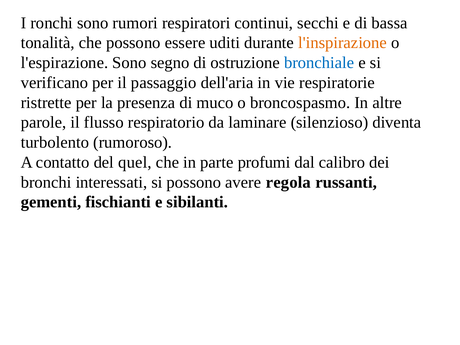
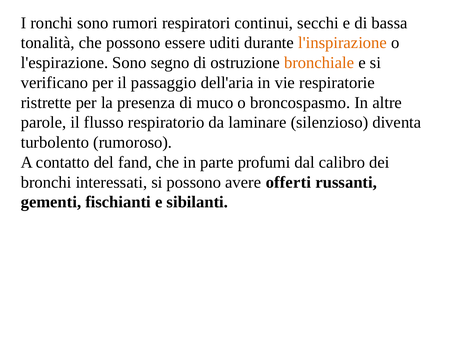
bronchiale colour: blue -> orange (319, 63)
quel: quel -> fand (135, 162)
regola: regola -> offerti (288, 182)
